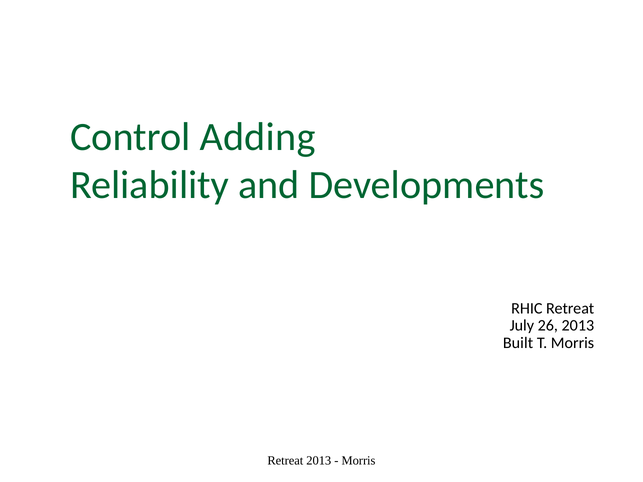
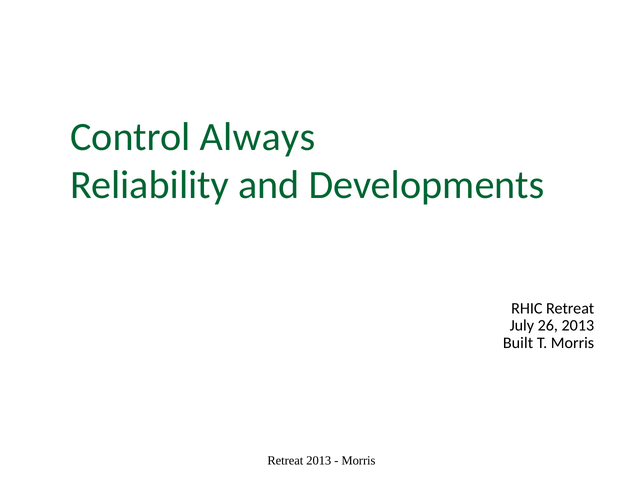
Adding: Adding -> Always (258, 137)
